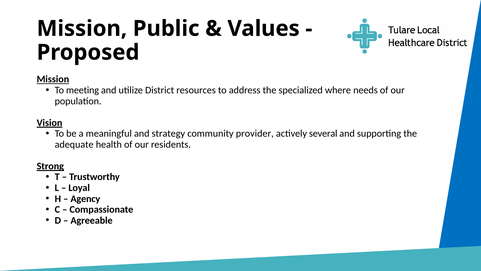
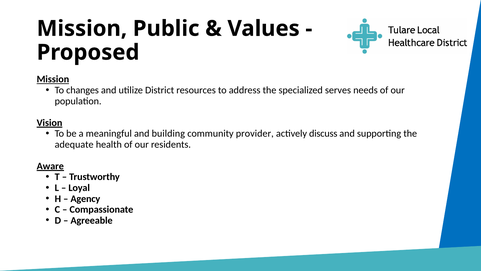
meeting: meeting -> changes (83, 90)
where: where -> serves (338, 90)
strategy: strategy -> building (168, 133)
several: several -> discuss (323, 133)
Strong: Strong -> Aware (50, 166)
